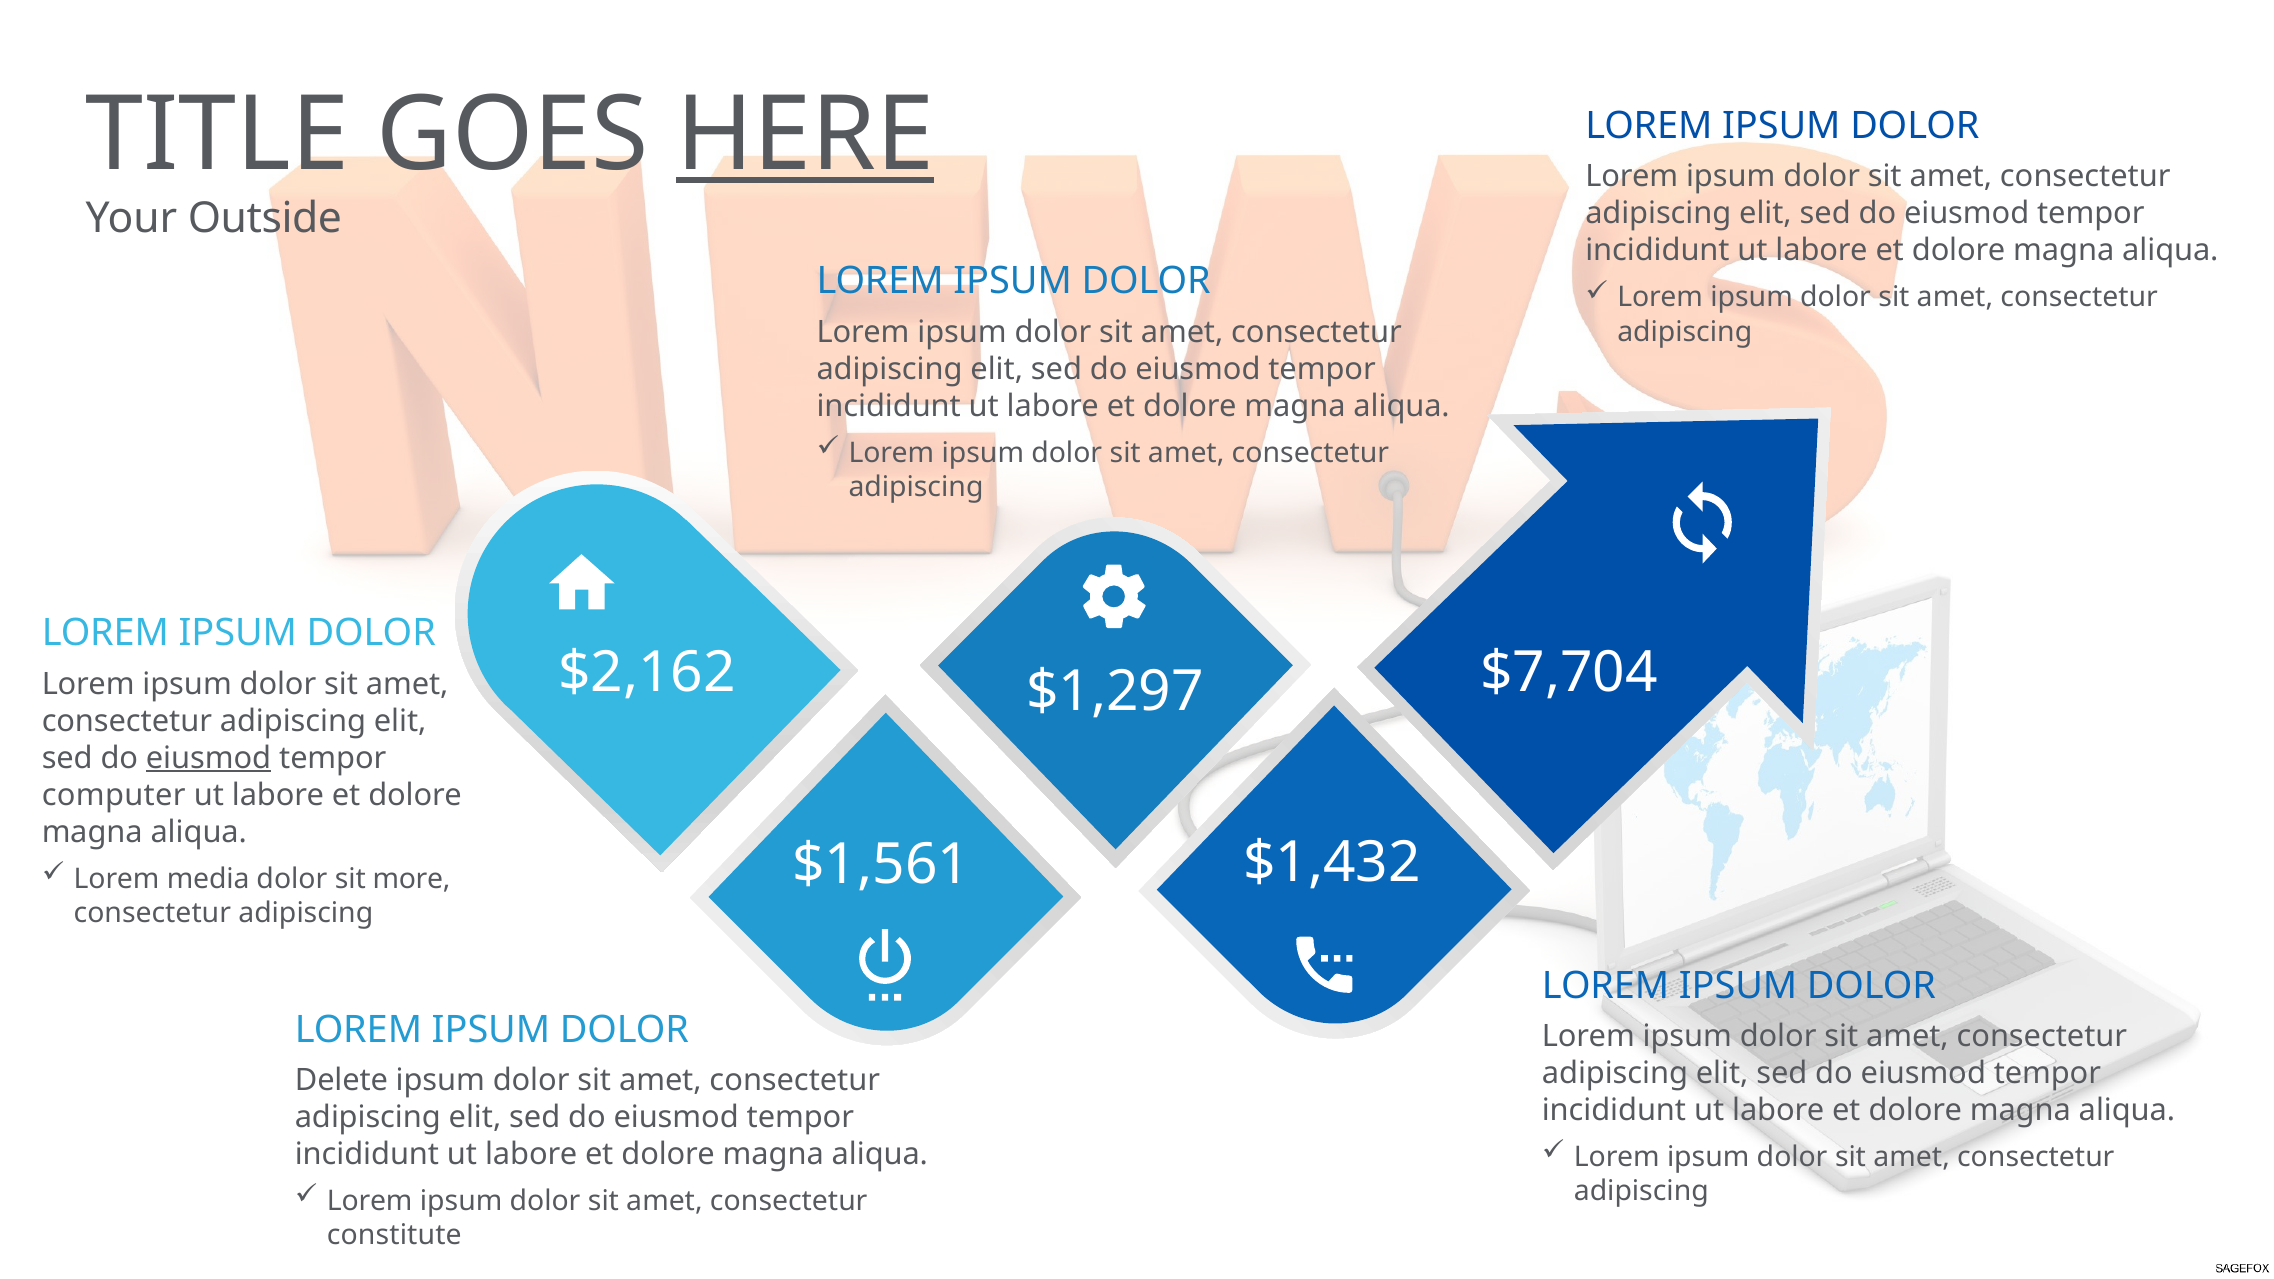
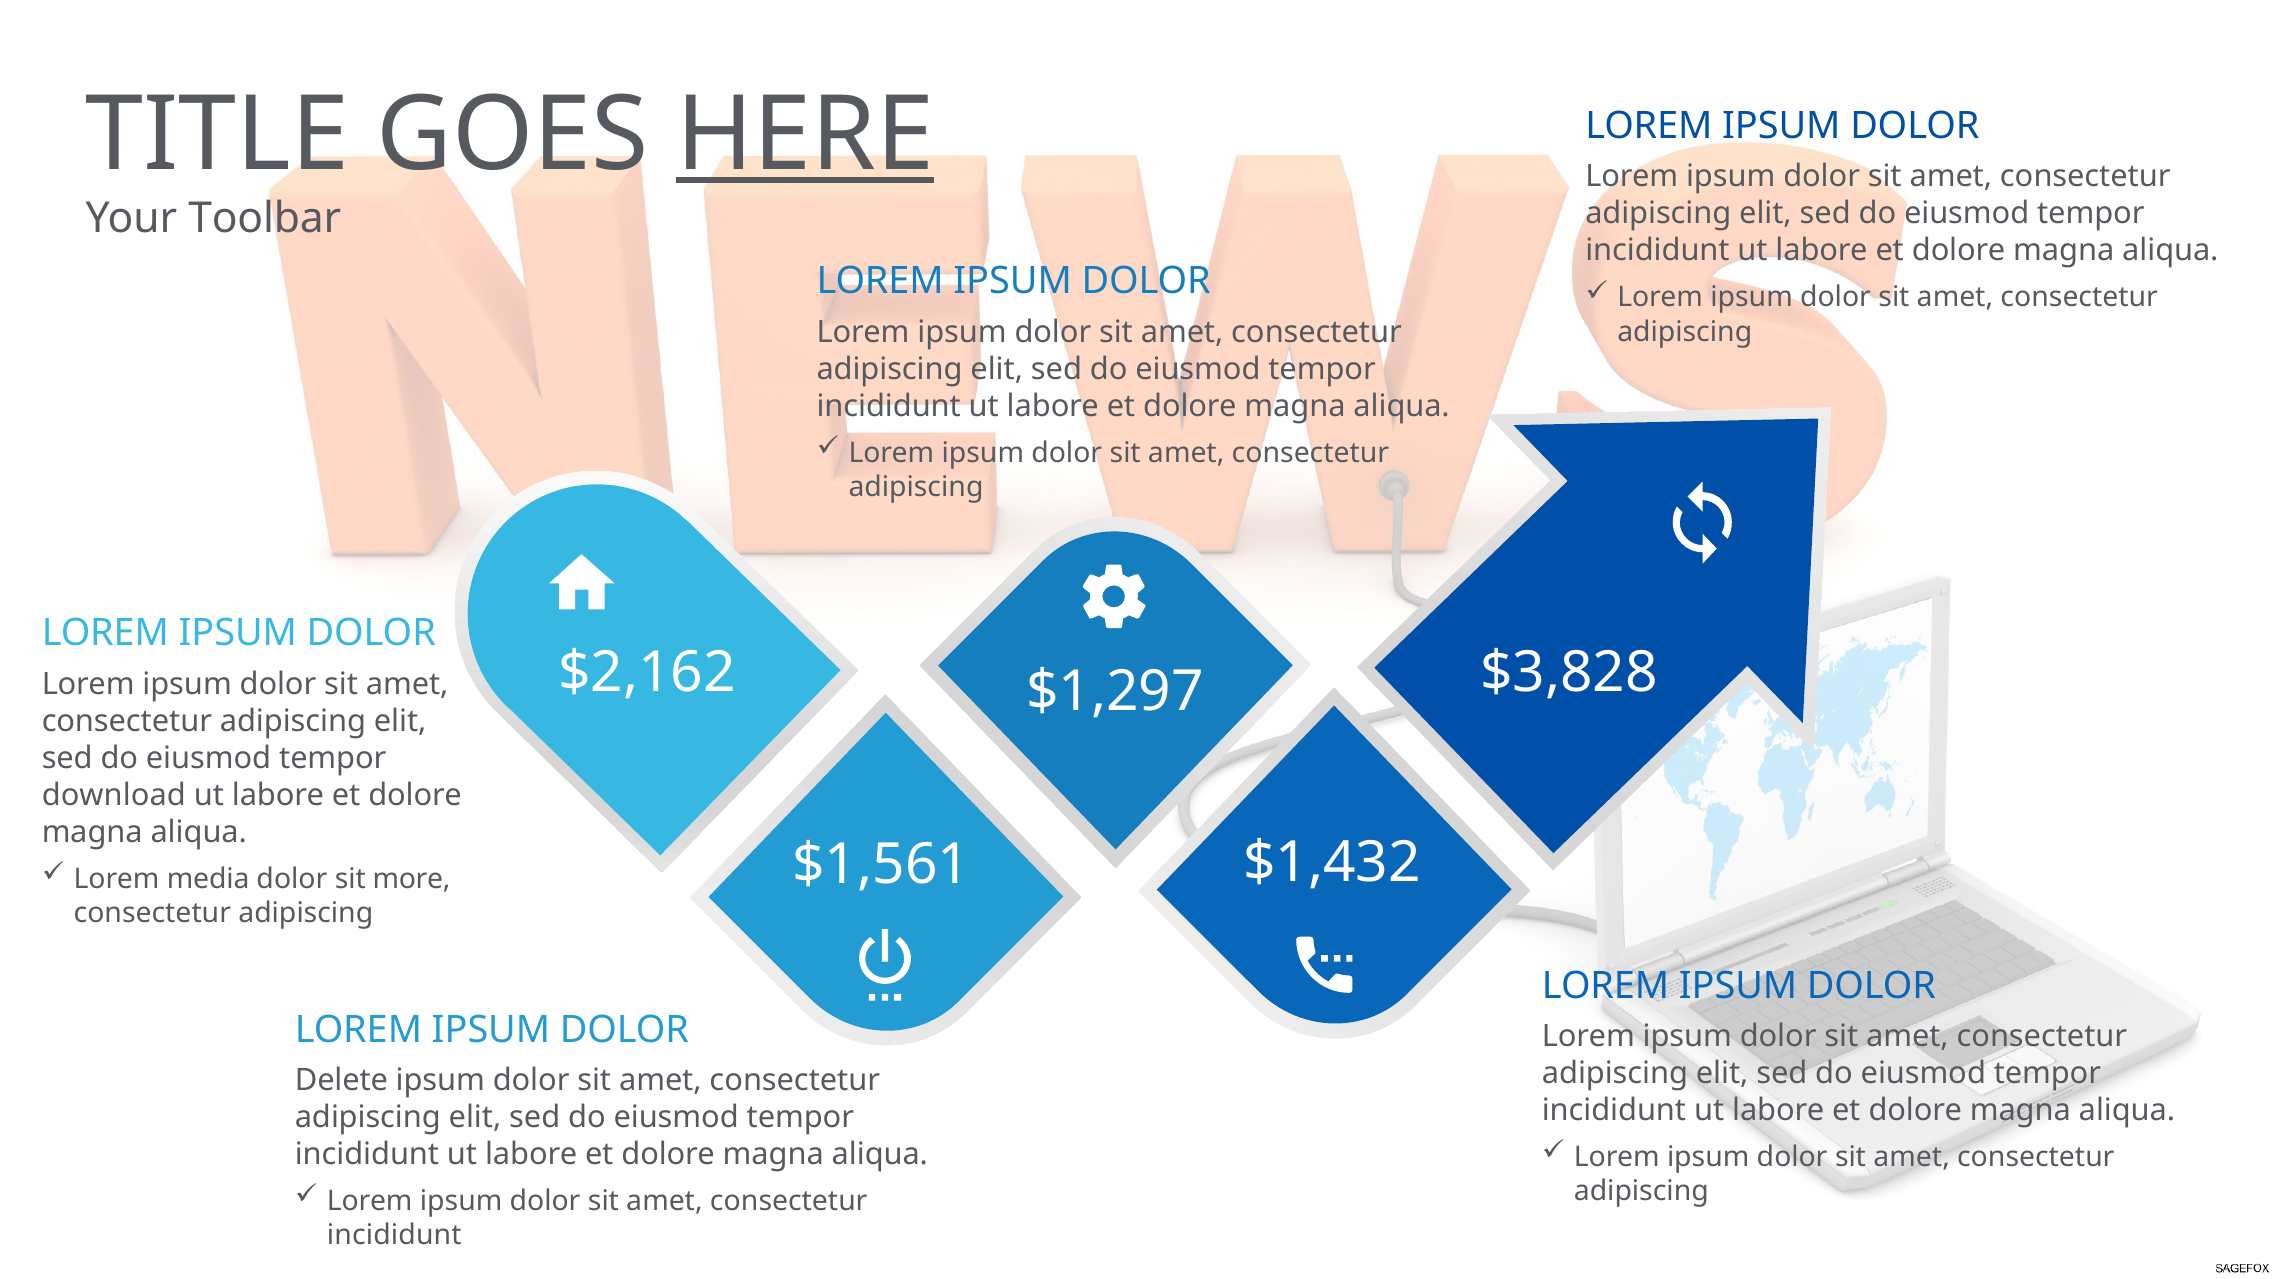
Outside: Outside -> Toolbar (265, 219)
$7,704: $7,704 -> $3,828 (1569, 672)
eiusmod underline: present -> none (209, 758)
computer: computer -> download (114, 795)
constitute: constitute -> incididunt (394, 1235)
